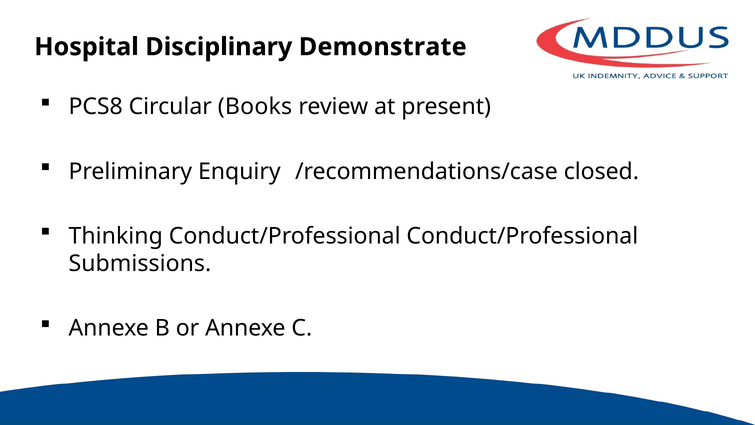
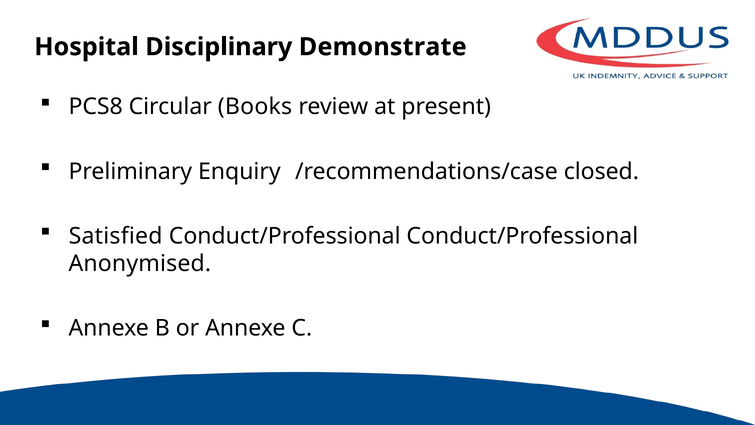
Thinking: Thinking -> Satisfied (116, 236)
Submissions: Submissions -> Anonymised (140, 264)
